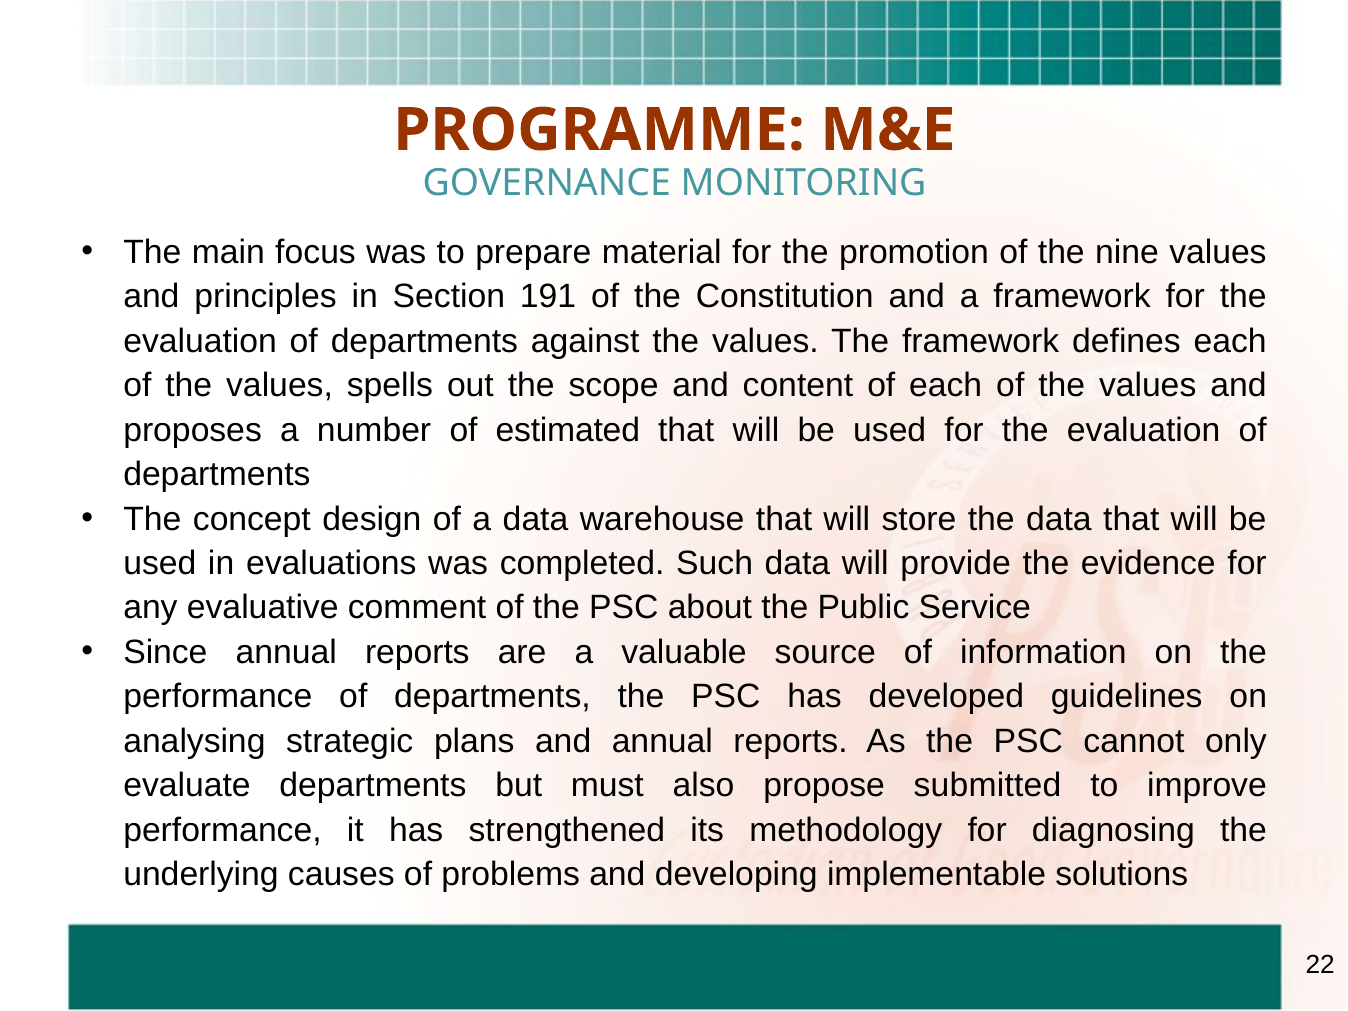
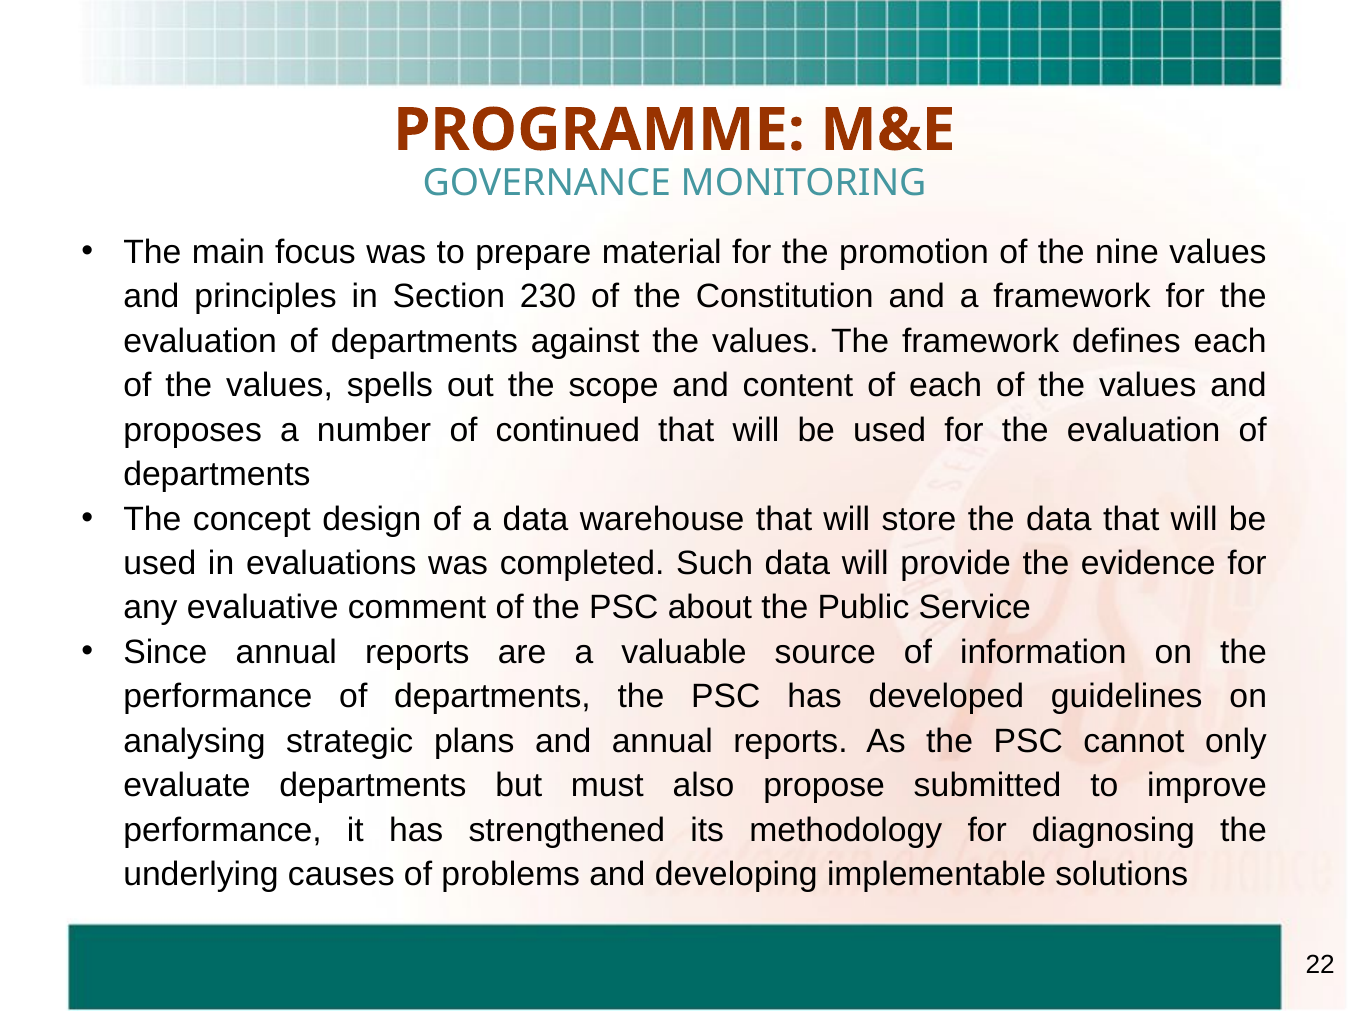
191: 191 -> 230 (548, 297)
estimated: estimated -> continued (568, 430)
